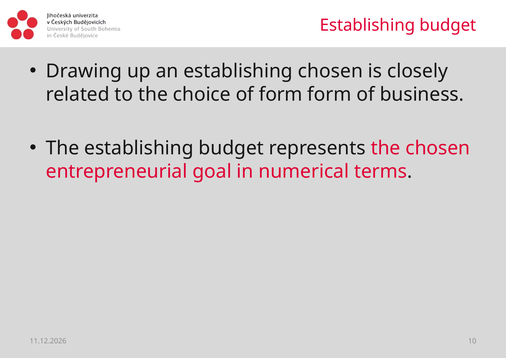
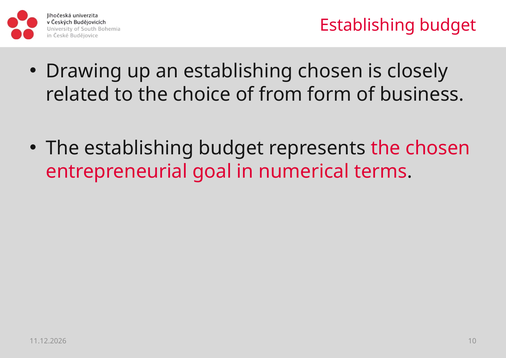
of form: form -> from (281, 94)
